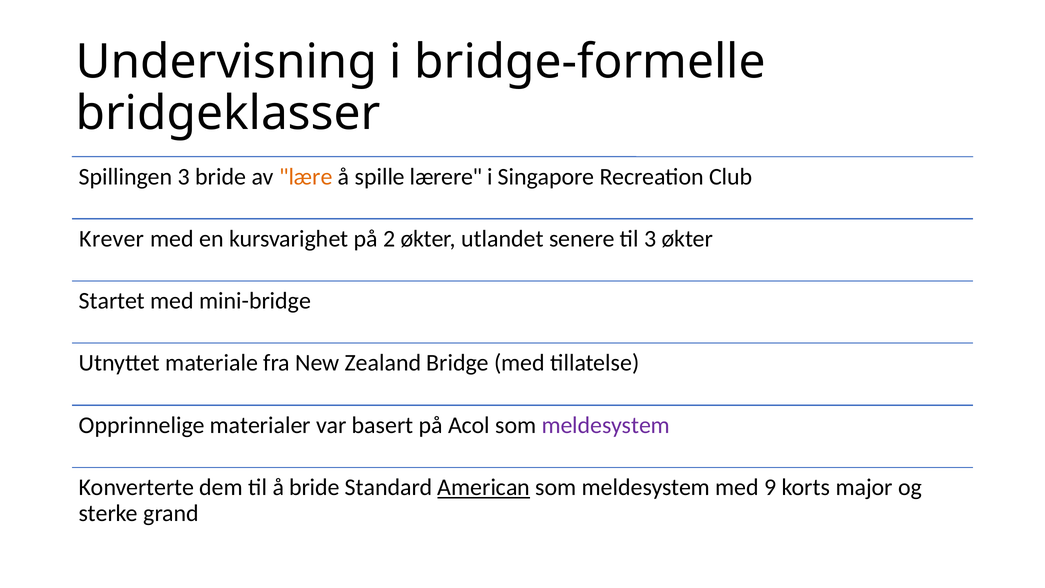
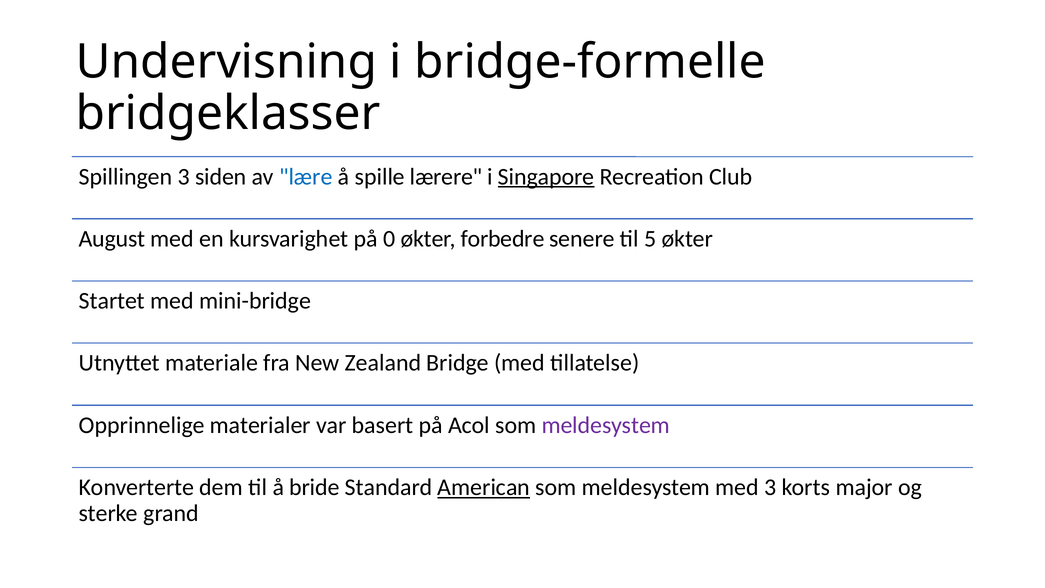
3 bride: bride -> siden (221, 177)
lære colour: orange -> blue (306, 177)
Singapore underline: none -> present (546, 177)
Krever: Krever -> August (112, 239)
2: 2 -> 0 (389, 239)
utlandet: utlandet -> forbedre (503, 239)
til 3: 3 -> 5 (650, 239)
med 9: 9 -> 3 (770, 487)
